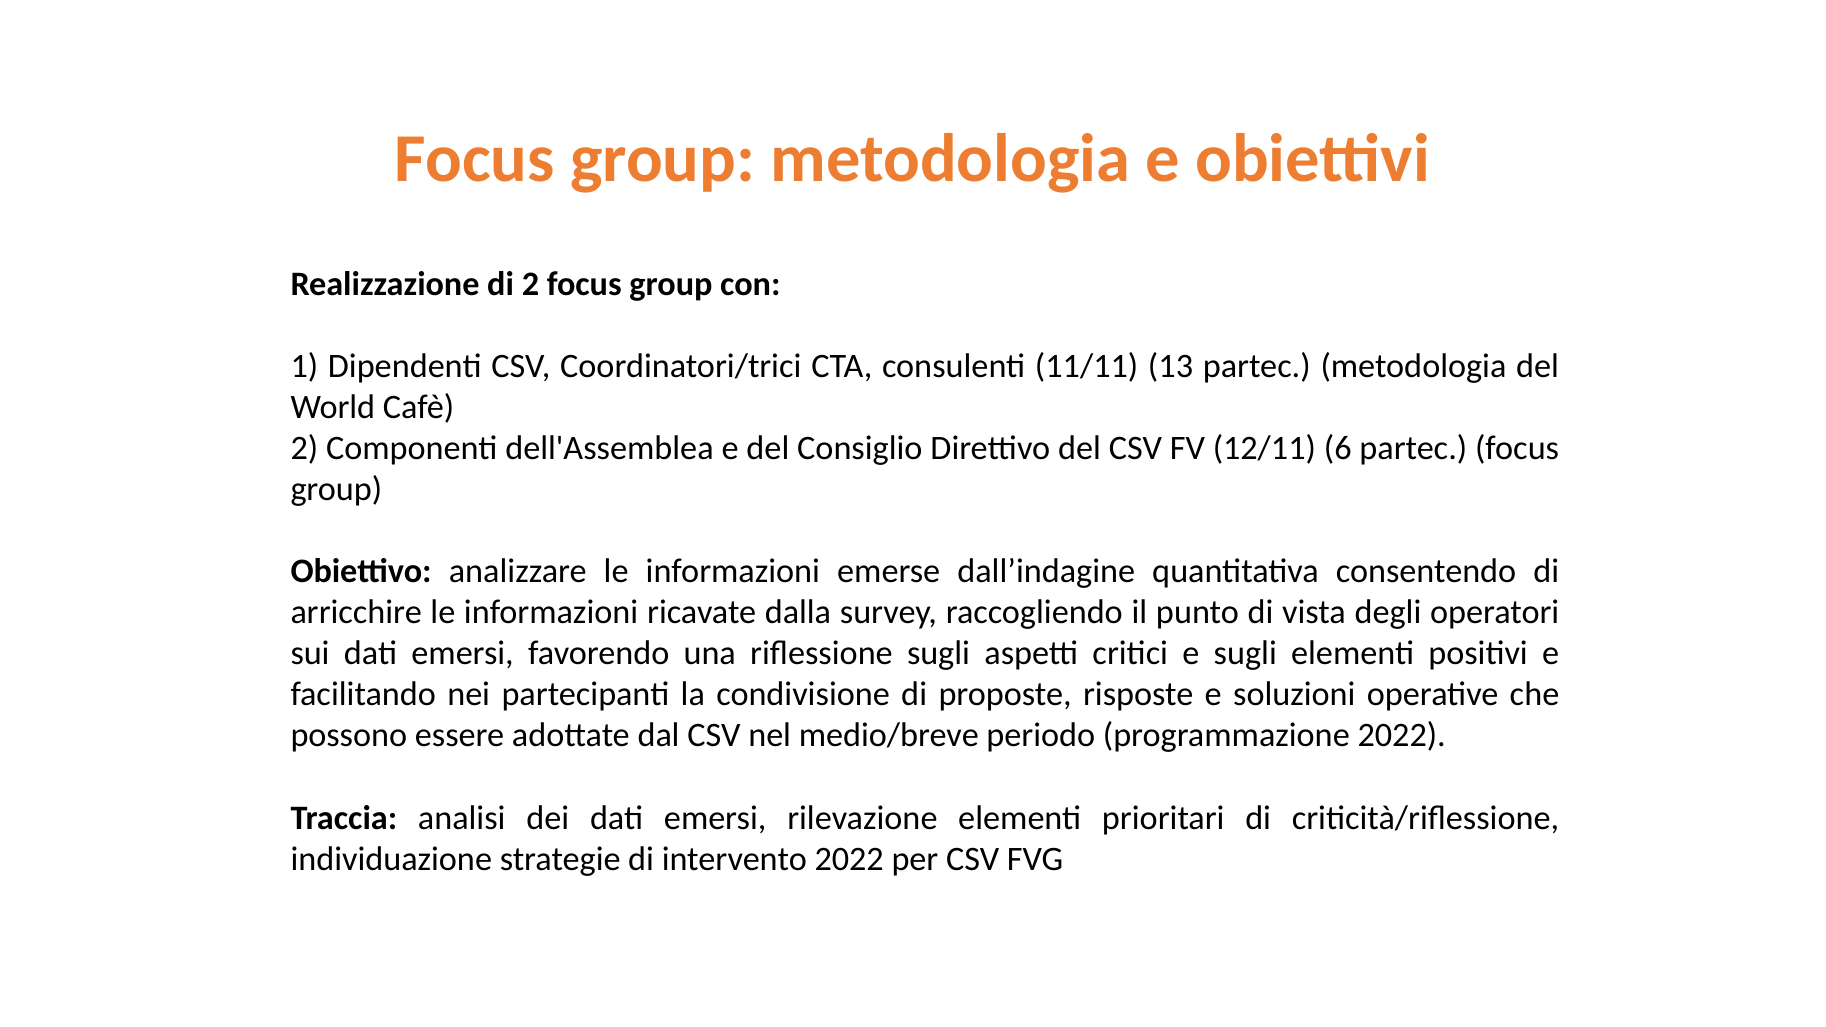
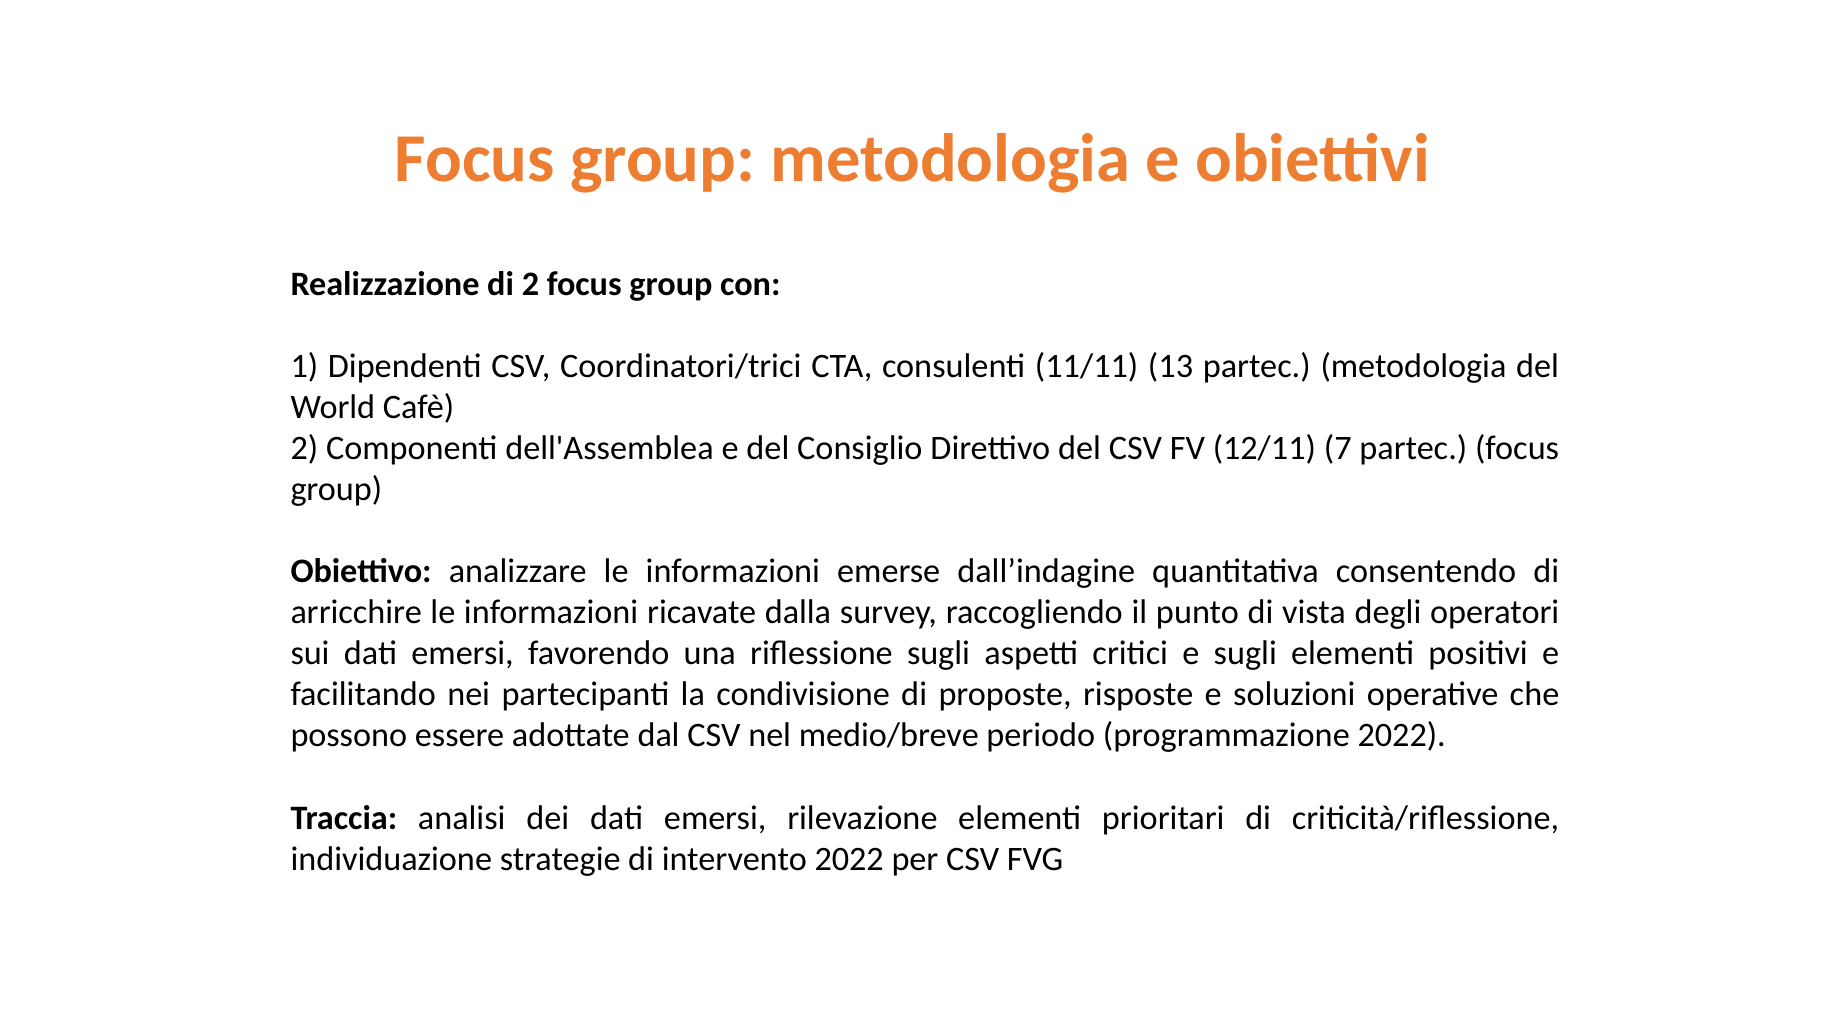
6: 6 -> 7 (1338, 448)
